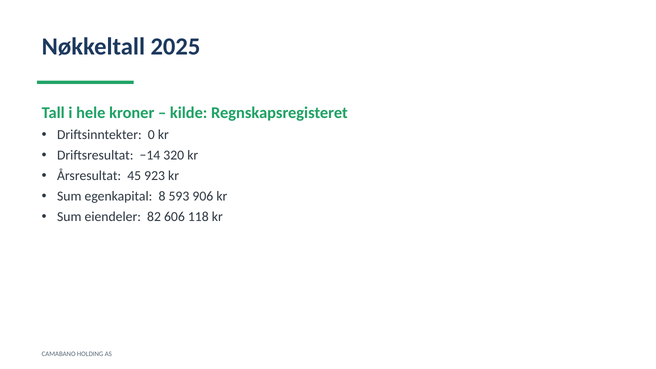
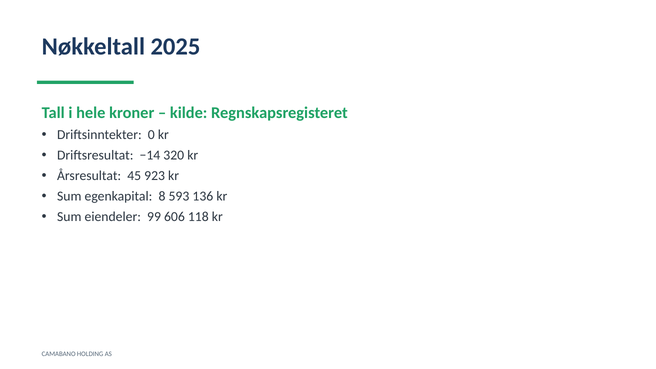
906: 906 -> 136 (203, 196)
82: 82 -> 99 (154, 217)
